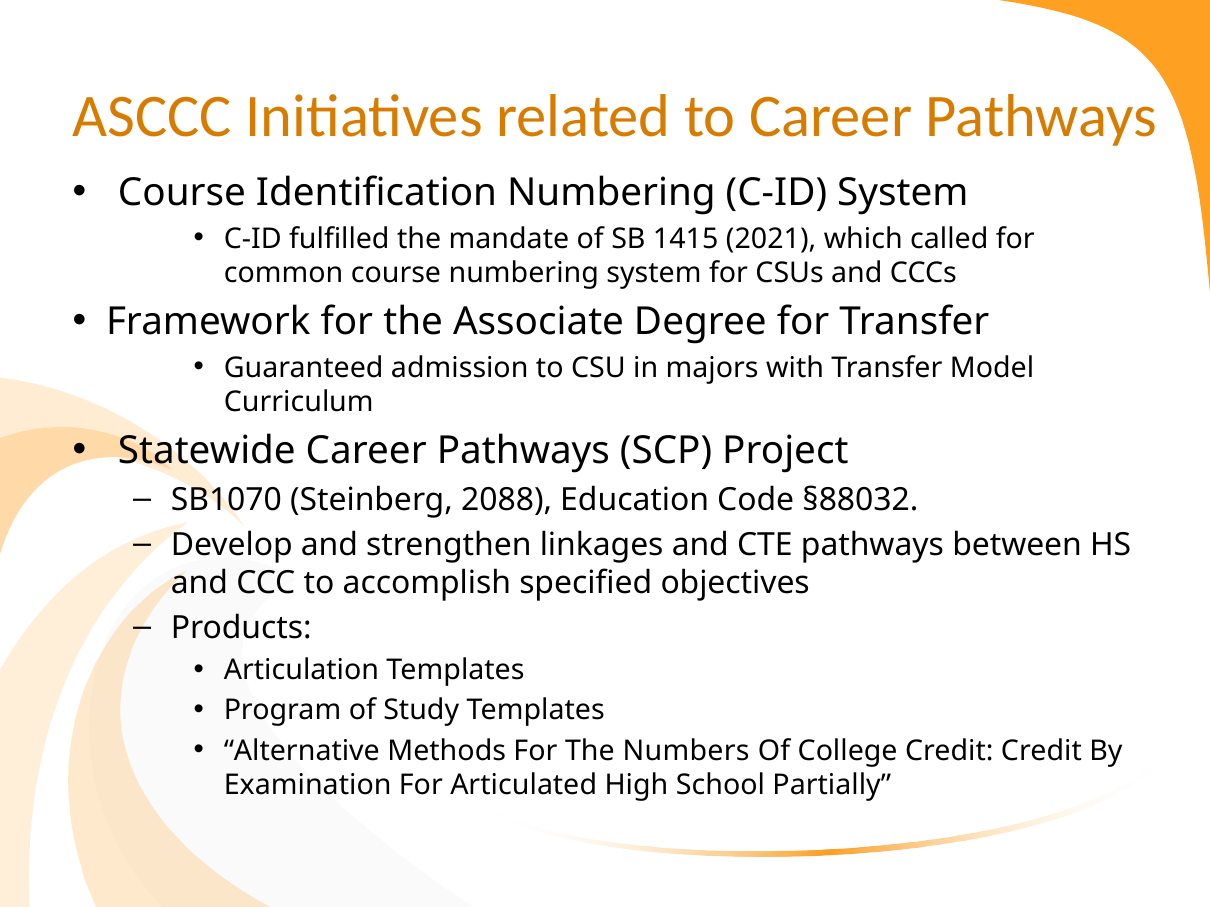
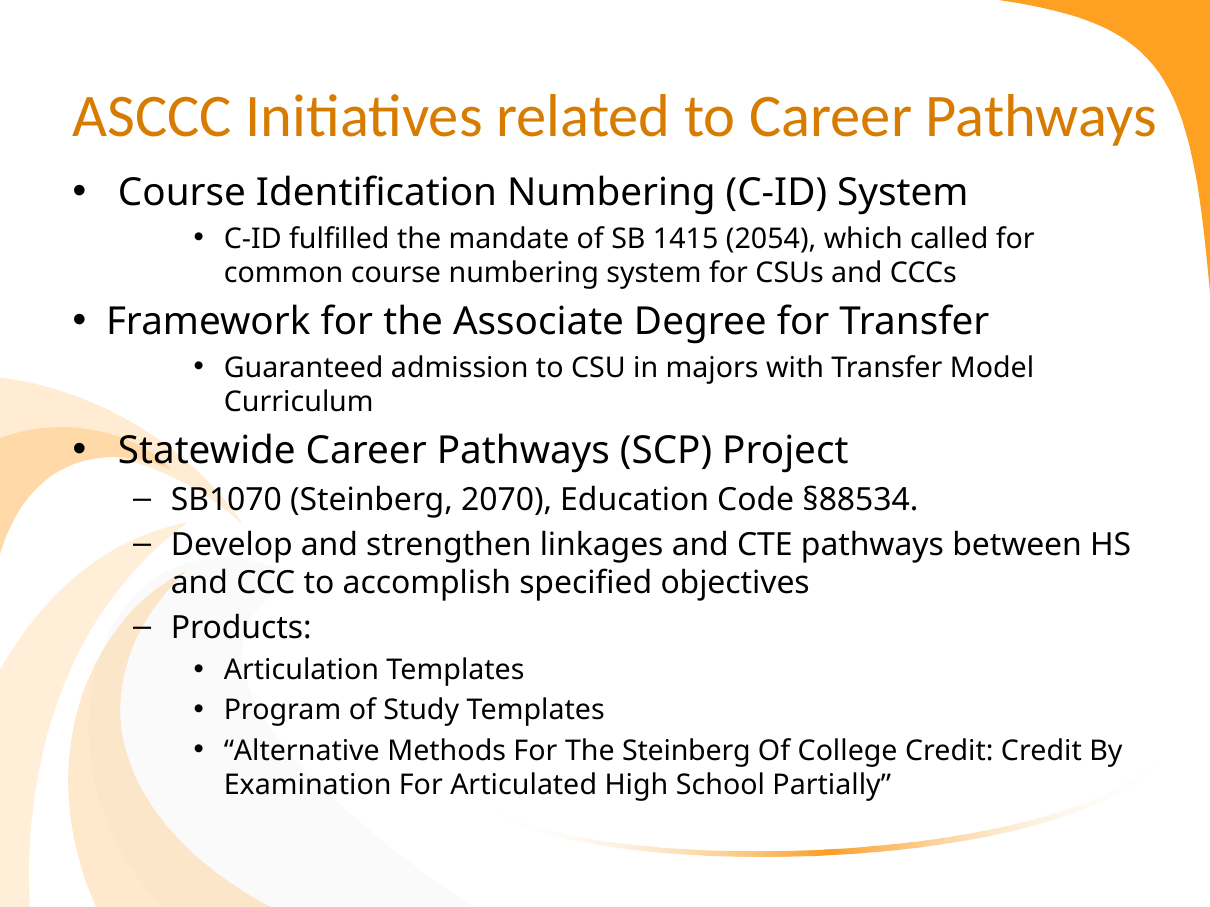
2021: 2021 -> 2054 (771, 239)
2088: 2088 -> 2070 (507, 500)
§88032: §88032 -> §88534 (860, 500)
The Numbers: Numbers -> Steinberg (686, 751)
